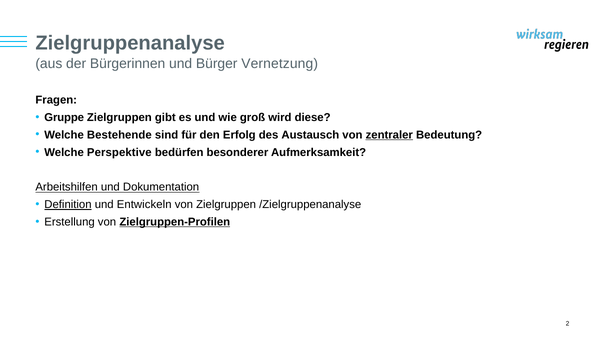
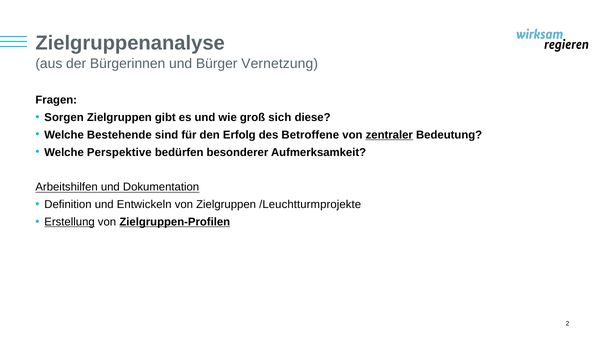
Gruppe: Gruppe -> Sorgen (64, 117)
wird: wird -> sich (280, 117)
Austausch: Austausch -> Betroffene (310, 135)
Definition underline: present -> none (68, 204)
/Zielgruppenanalyse: /Zielgruppenanalyse -> /Leuchtturmprojekte (310, 204)
Erstellung underline: none -> present (70, 222)
